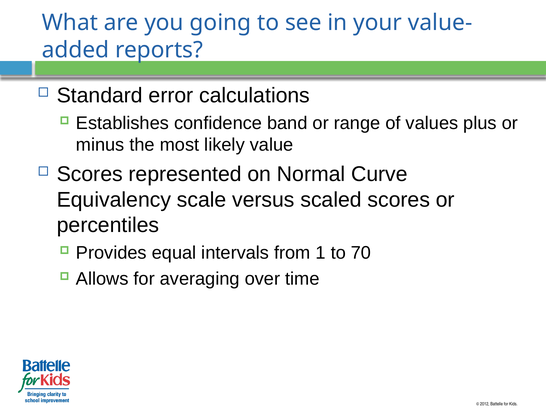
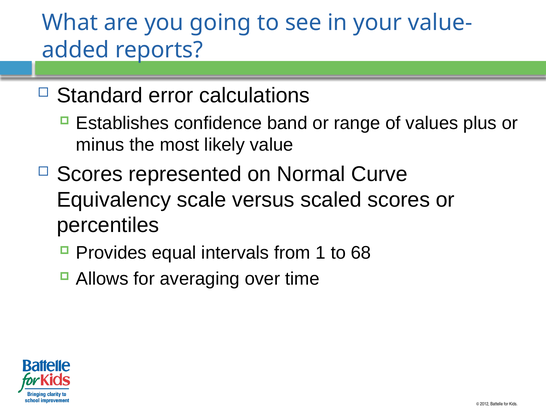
70: 70 -> 68 (361, 253)
